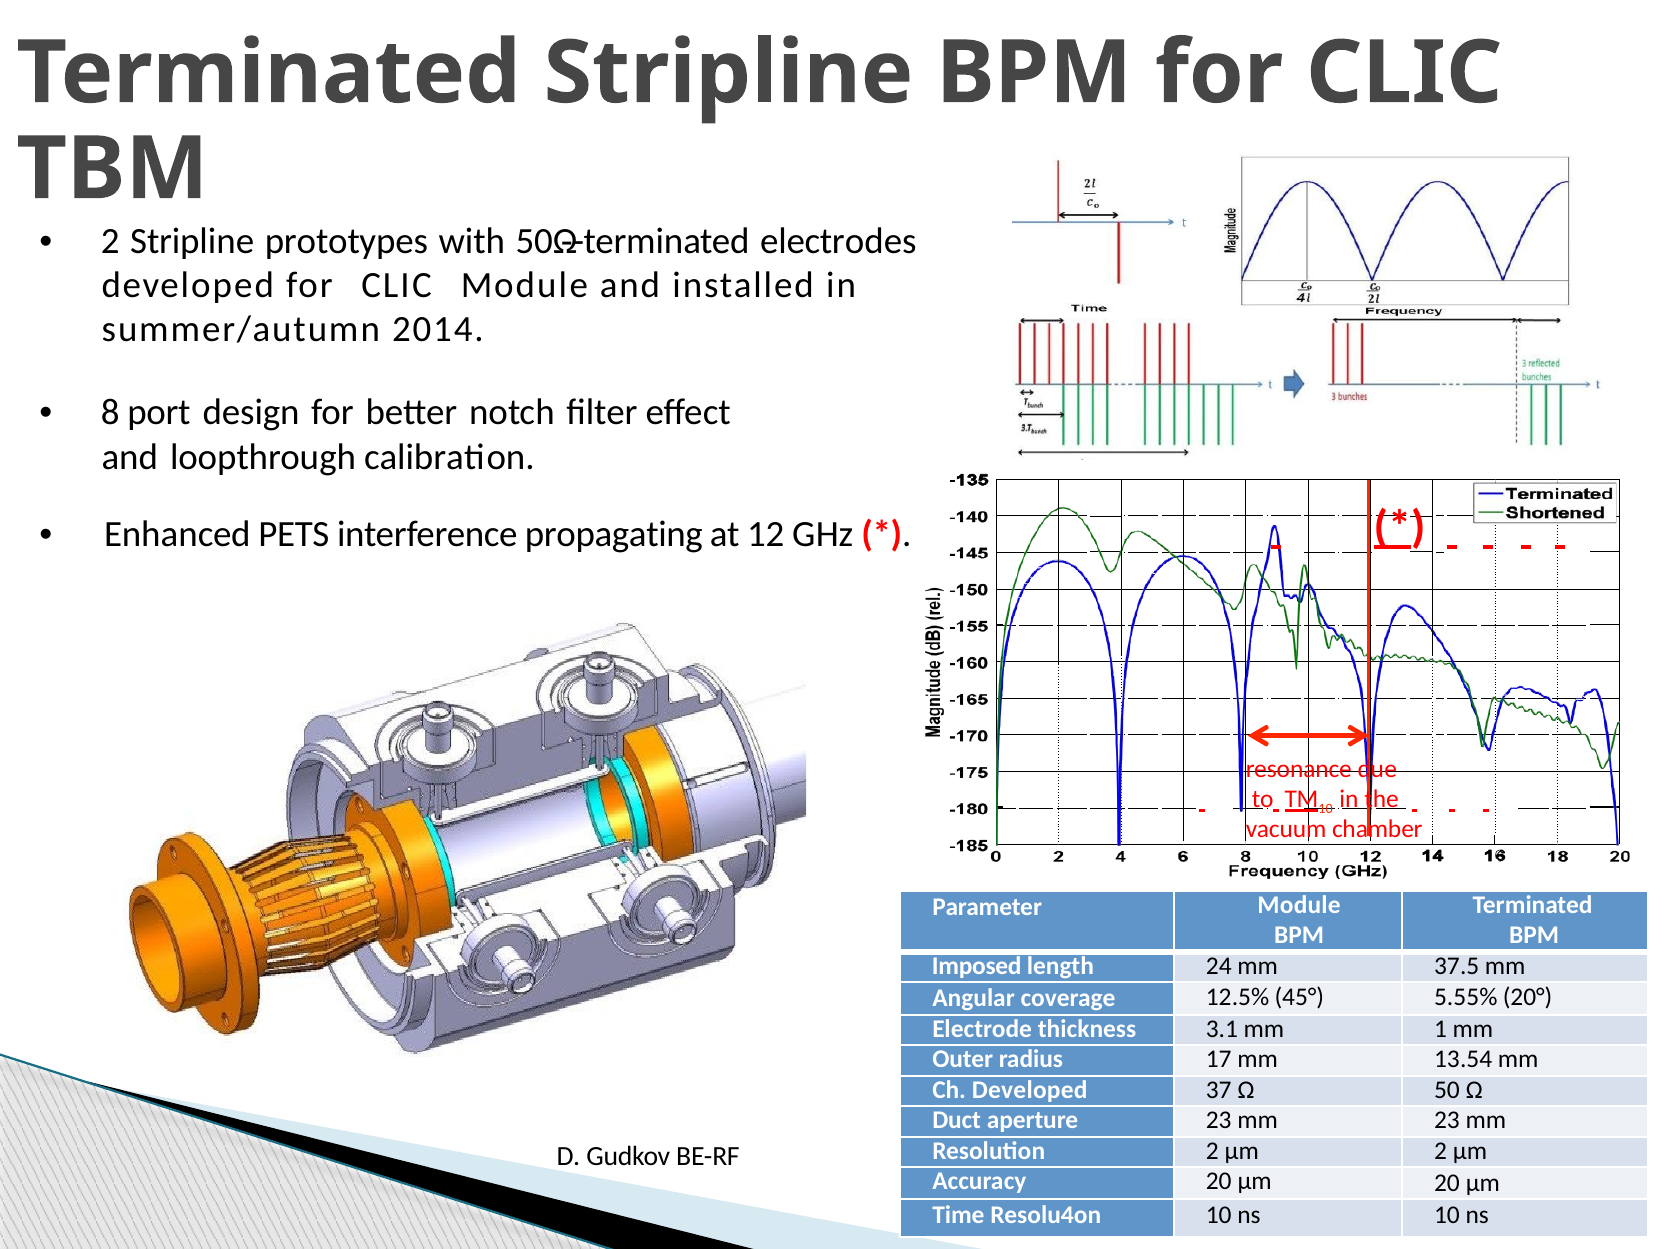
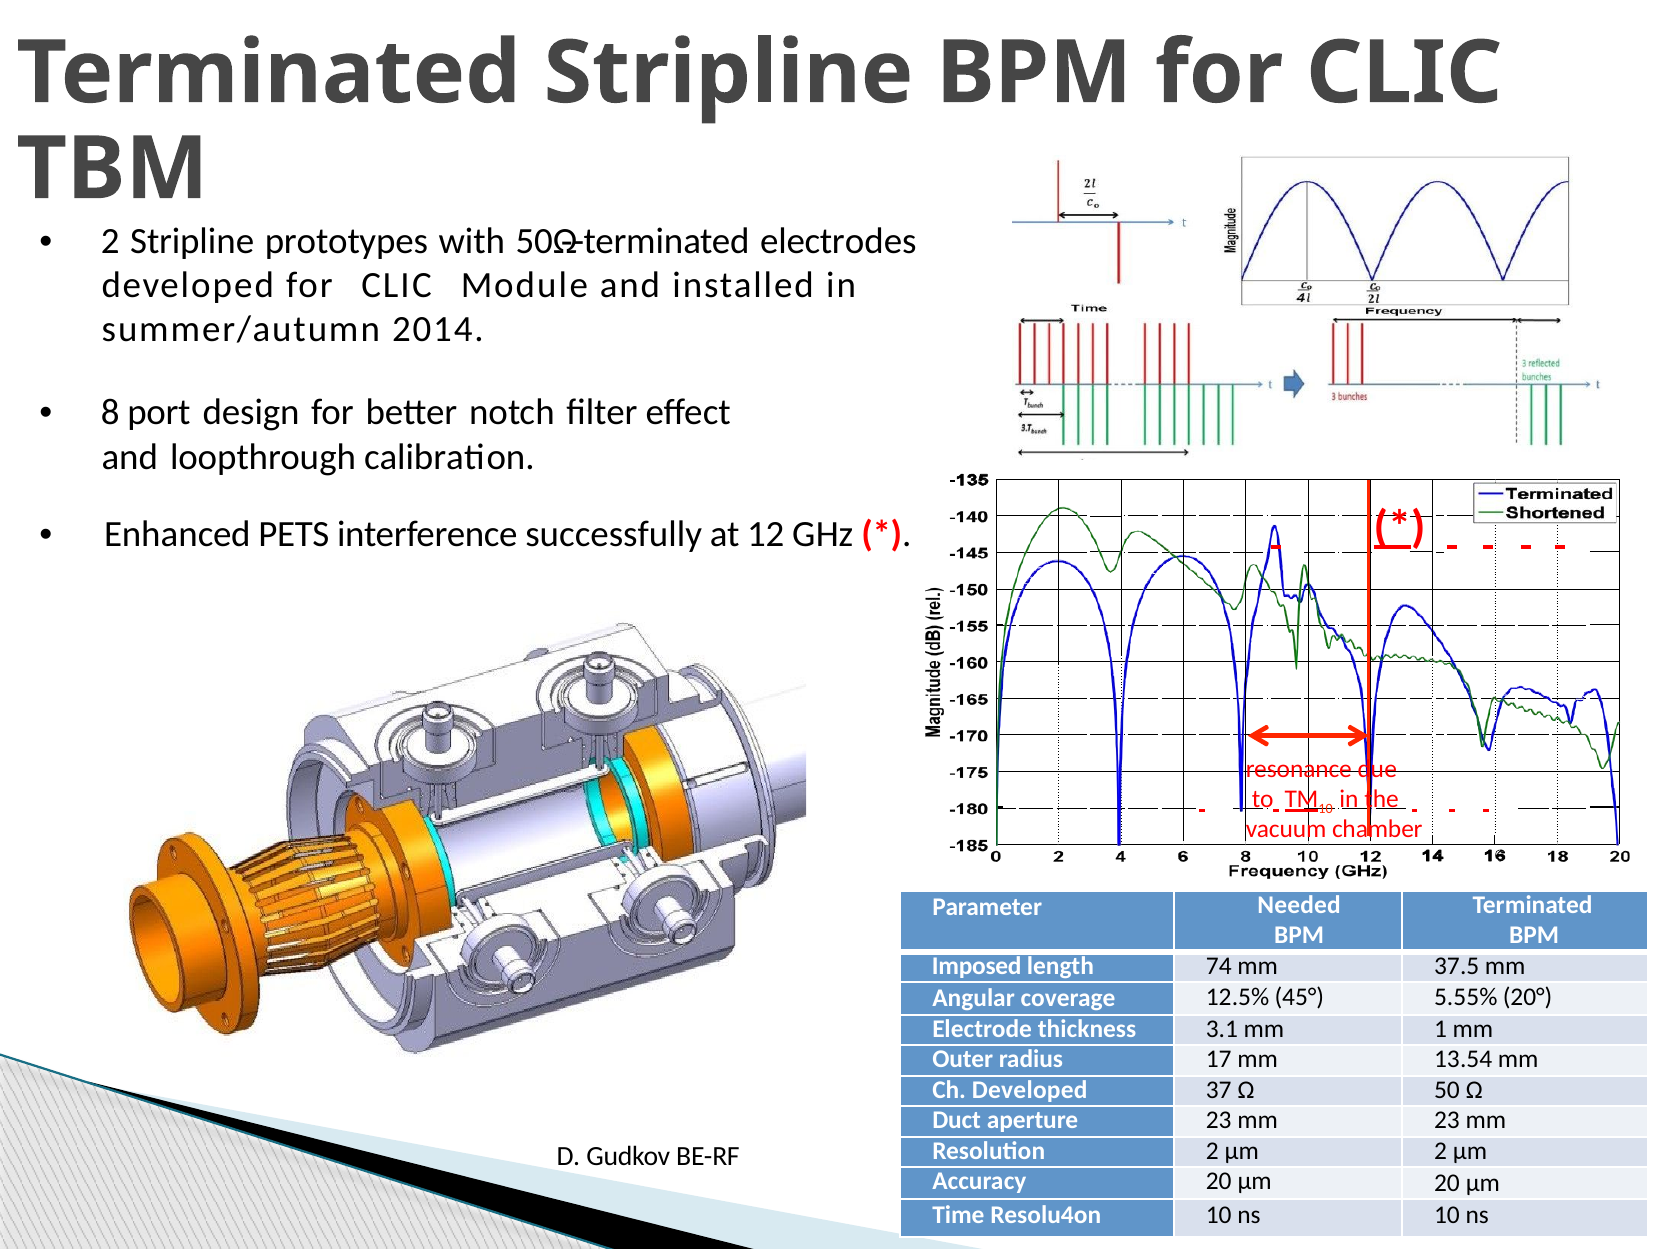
propagating: propagating -> successfully (614, 534)
Parameter Module: Module -> Needed (1299, 905)
24: 24 -> 74 (1219, 966)
